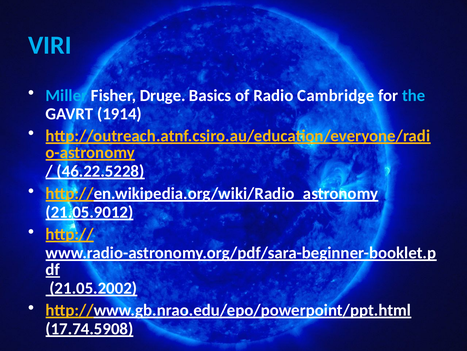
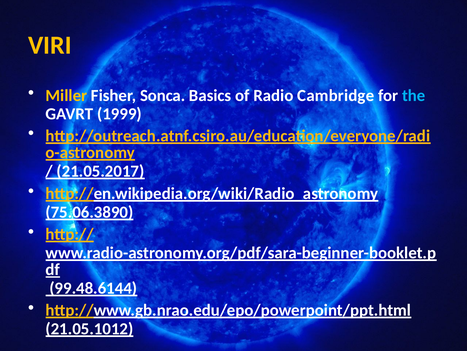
VIRI colour: light blue -> yellow (50, 45)
Miller colour: light blue -> yellow (66, 95)
Druge: Druge -> Sonca (163, 95)
1914: 1914 -> 1999 (119, 114)
46.22.5228: 46.22.5228 -> 21.05.2017 (100, 171)
21.05.9012: 21.05.9012 -> 75.06.3890 (89, 212)
21.05.2002: 21.05.2002 -> 99.48.6144 (93, 288)
17.74.5908: 17.74.5908 -> 21.05.1012 (89, 328)
